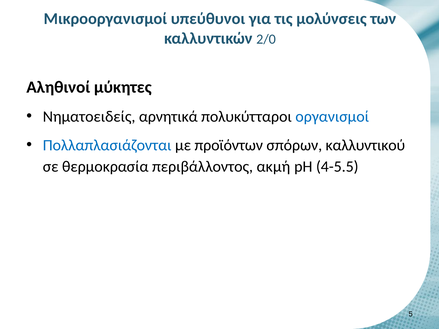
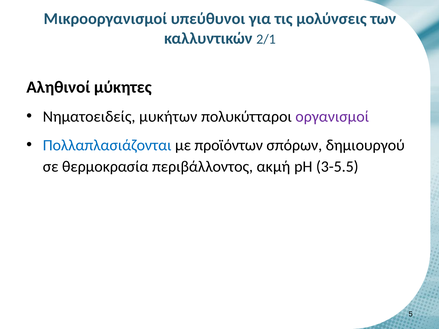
2/0: 2/0 -> 2/1 (266, 39)
αρνητικά: αρνητικά -> μυκήτων (168, 117)
οργανισμοί colour: blue -> purple (332, 117)
καλλυντικού: καλλυντικού -> δημιουργού (365, 145)
4-5.5: 4-5.5 -> 3-5.5 (337, 167)
